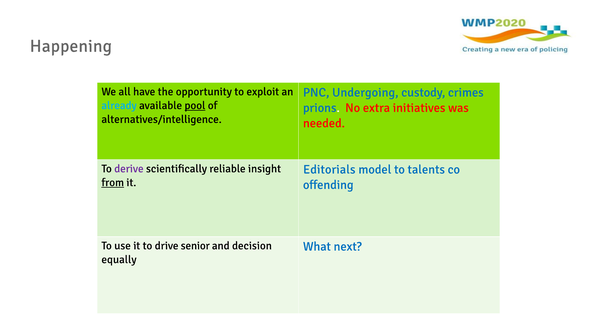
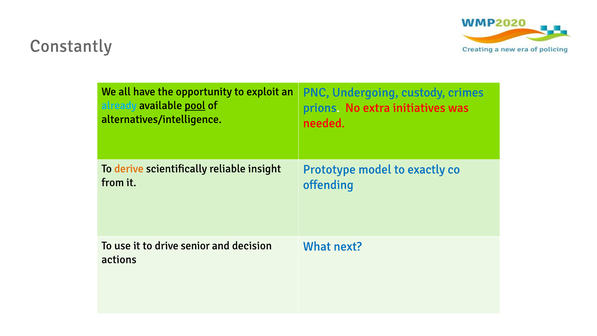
Happening: Happening -> Constantly (71, 46)
derive colour: purple -> orange (129, 169)
Editorials: Editorials -> Prototype (329, 169)
talents: talents -> exactly (426, 169)
from underline: present -> none (113, 182)
equally: equally -> actions (119, 259)
